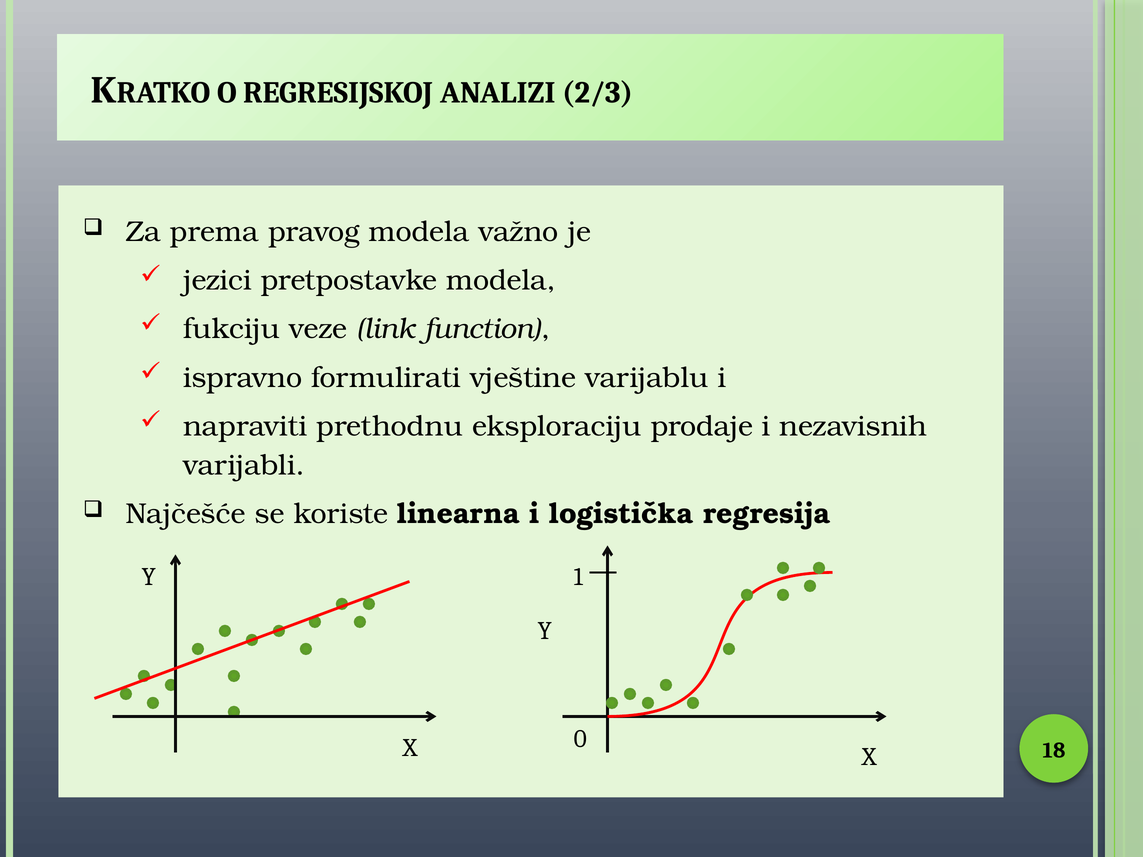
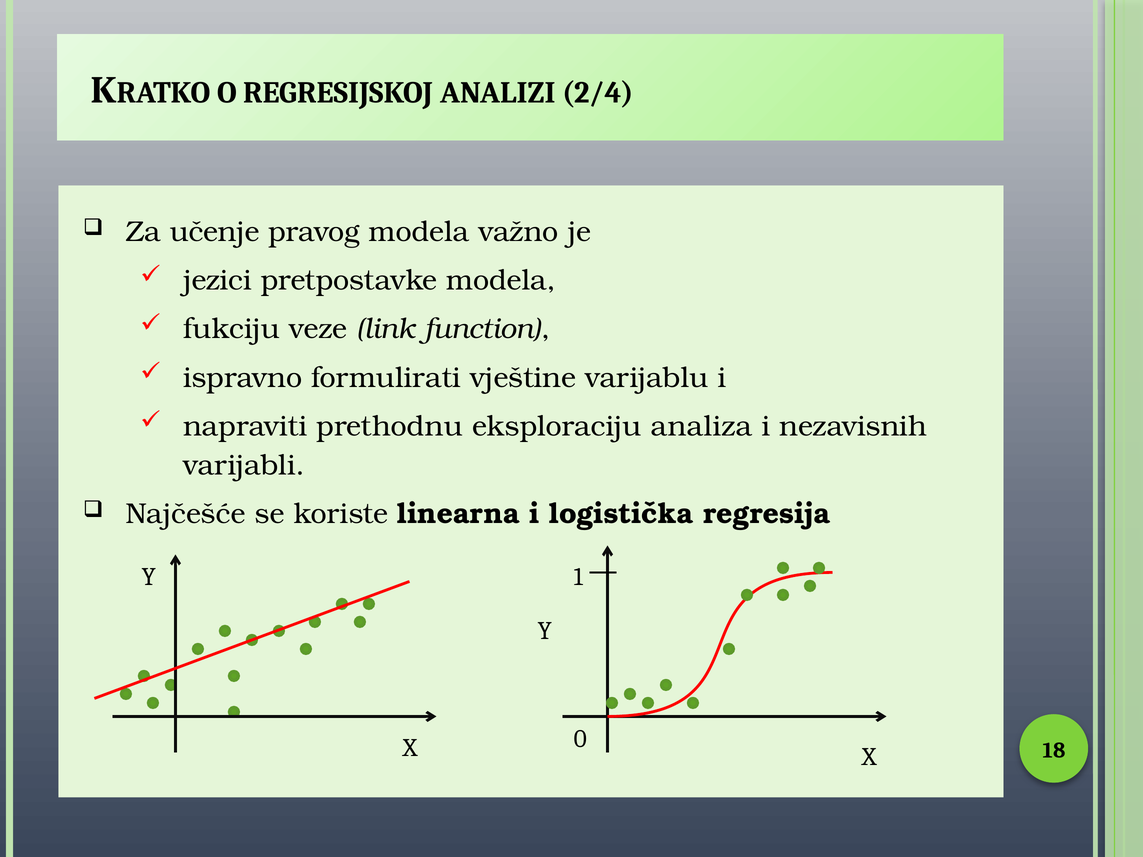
2/3: 2/3 -> 2/4 (598, 93)
prema: prema -> učenje (215, 232)
prodaje: prodaje -> analiza (702, 426)
